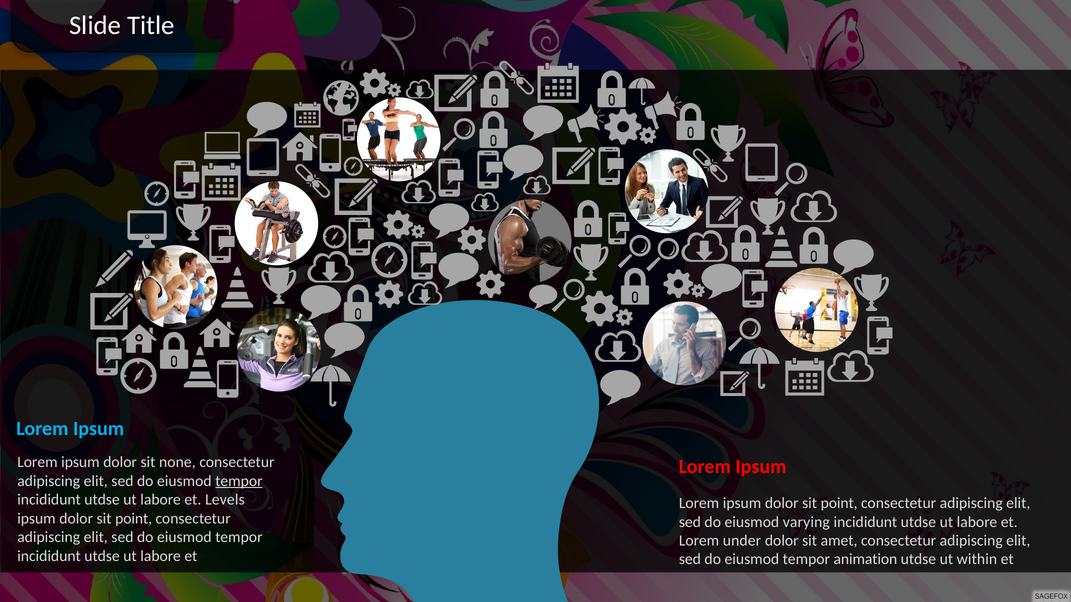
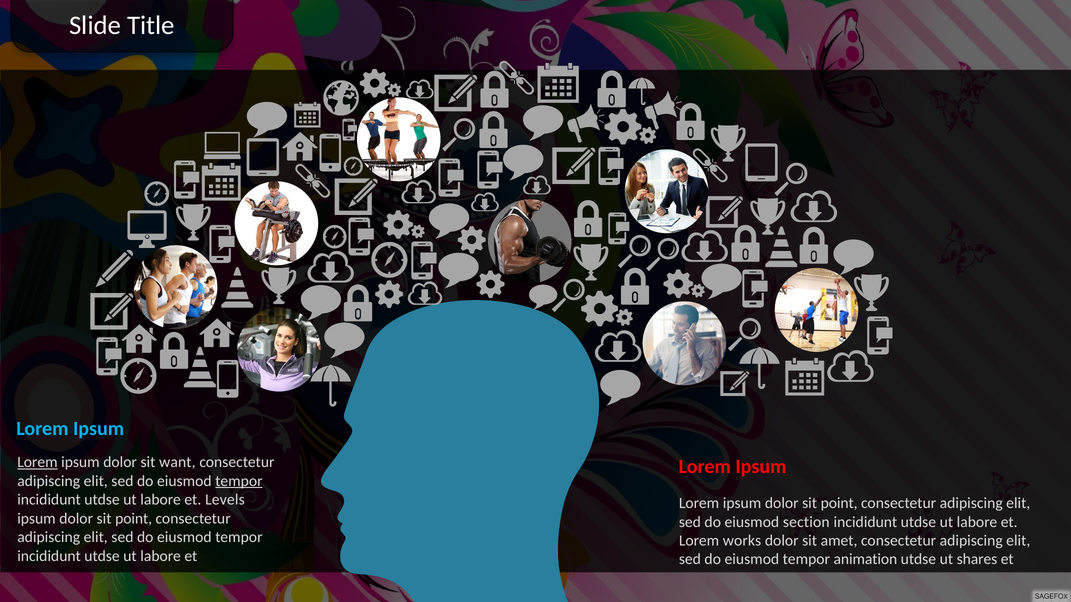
Lorem underline: none -> present (37, 463)
none: none -> want (177, 463)
varying: varying -> section (806, 522)
under: under -> works (742, 541)
within: within -> shares (977, 560)
